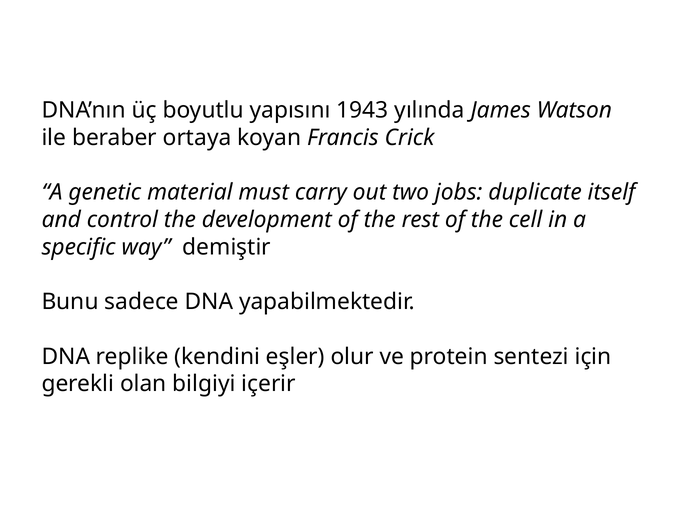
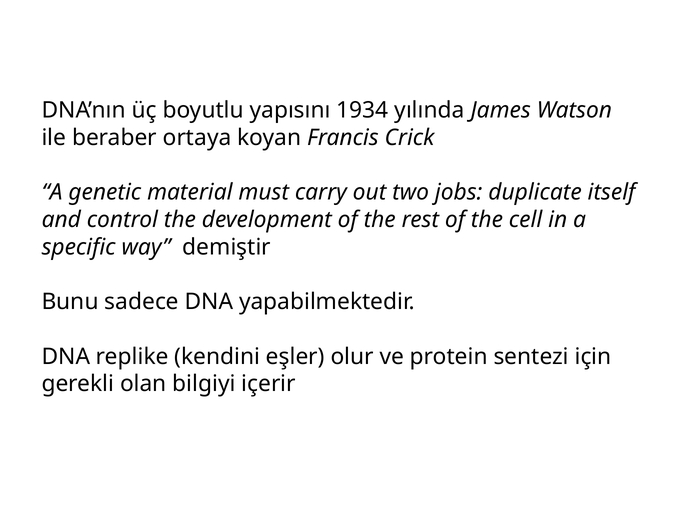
1943: 1943 -> 1934 (362, 110)
